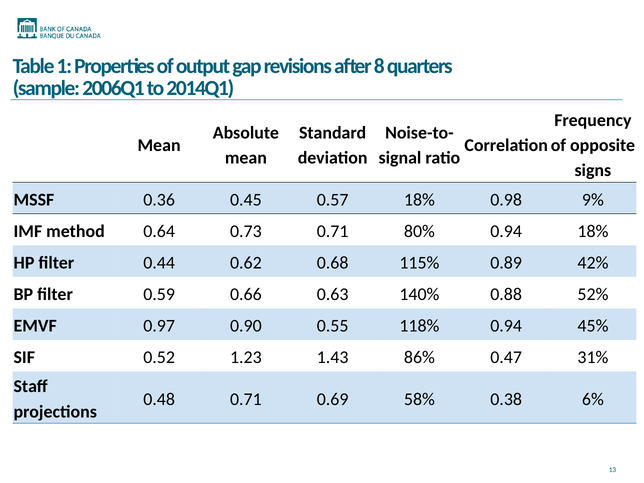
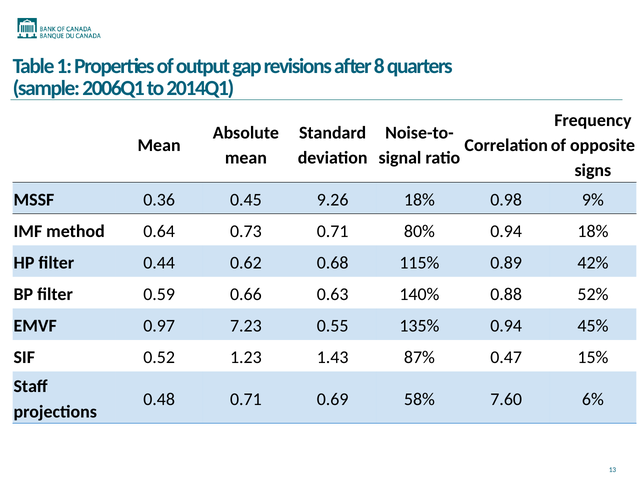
0.57: 0.57 -> 9.26 (333, 200)
0.90: 0.90 -> 7.23 (246, 326)
118%: 118% -> 135% (419, 326)
86%: 86% -> 87% (419, 357)
31%: 31% -> 15% (593, 357)
0.38: 0.38 -> 7.60 (506, 399)
